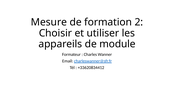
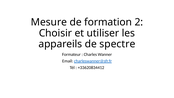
module: module -> spectre (117, 44)
